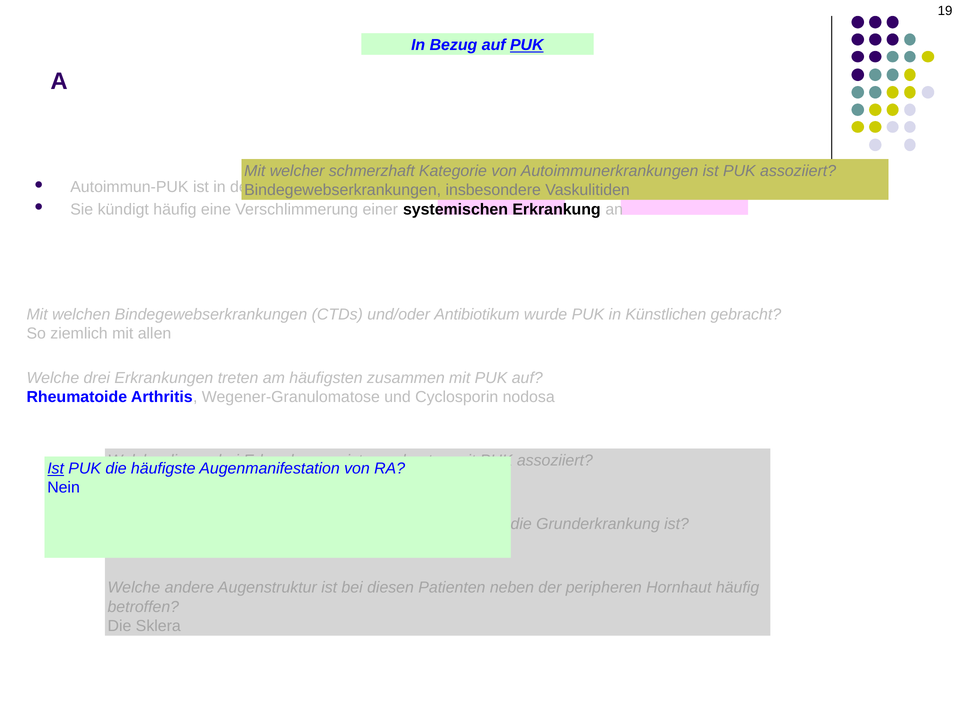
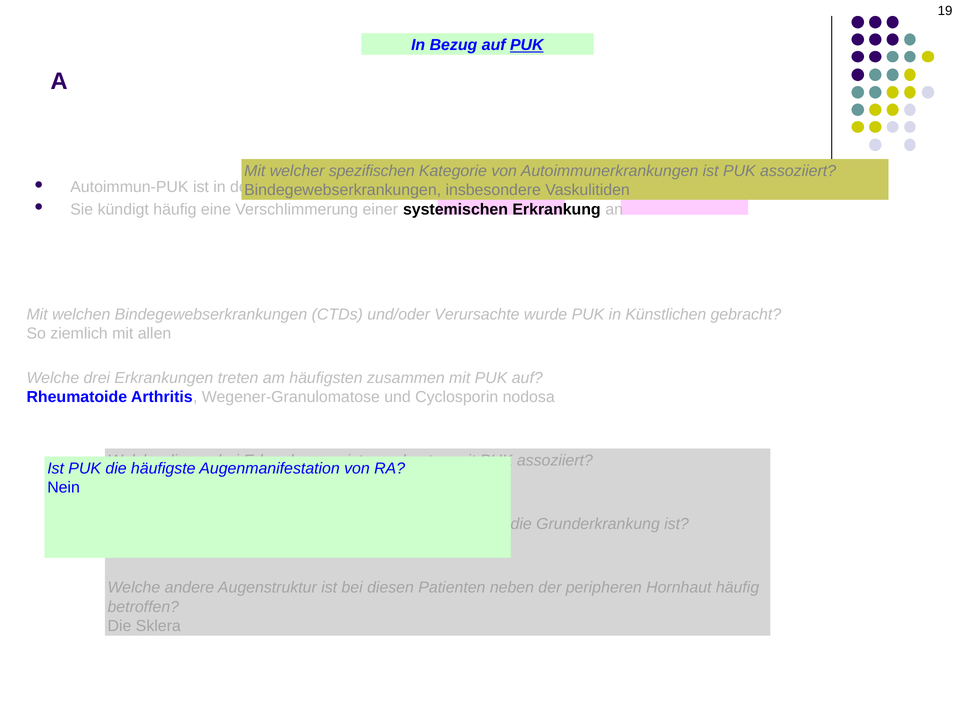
schmerzhaft: schmerzhaft -> spezifischen (372, 171)
Antibiotikum: Antibiotikum -> Verursachte (477, 314)
Ist underline: present -> none (56, 469)
